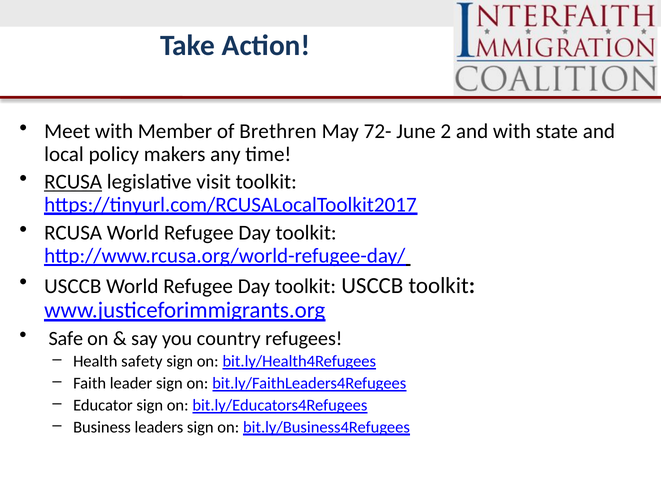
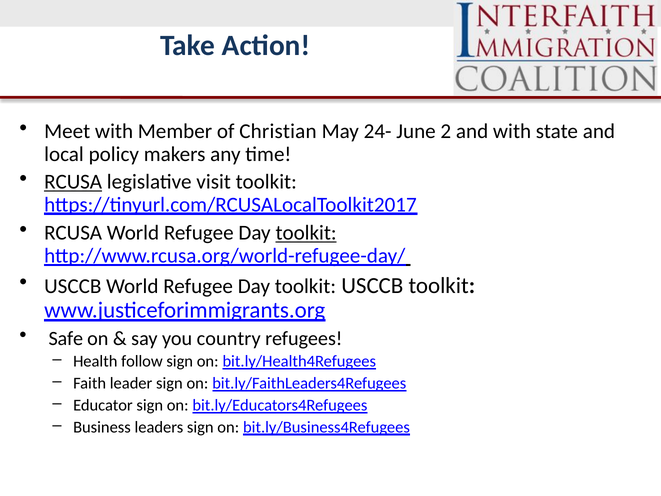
Brethren: Brethren -> Christian (278, 131)
72-: 72- -> 24- (378, 131)
toolkit underline: none -> present (306, 233)
safety: safety -> follow (142, 361)
